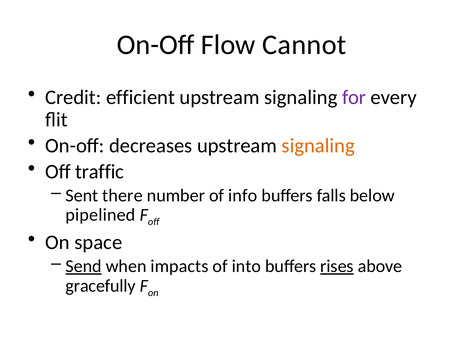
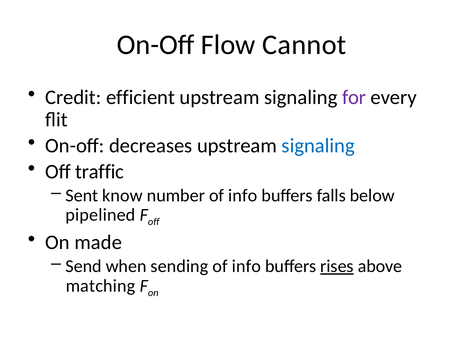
signaling colour: orange -> blue (318, 146)
there: there -> know (122, 195)
space: space -> made (98, 242)
Send underline: present -> none (84, 266)
impacts: impacts -> sending (179, 266)
into: into -> info (246, 266)
gracefully: gracefully -> matching (100, 286)
